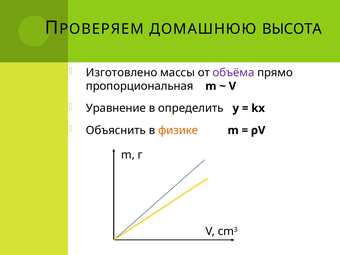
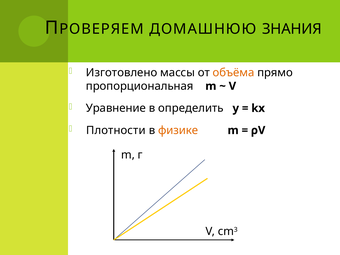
ВЫСОТА: ВЫСОТА -> ЗНАНИЯ (292, 29)
объёма colour: purple -> orange (234, 73)
Объяснить: Объяснить -> Плотности (116, 130)
